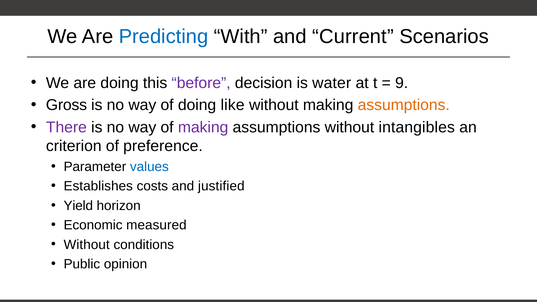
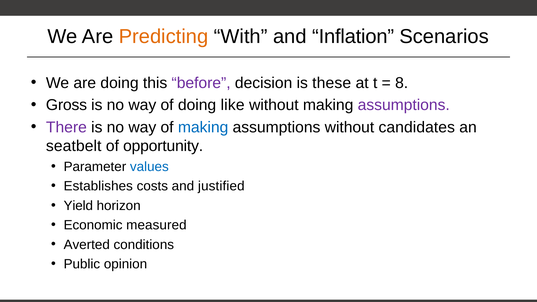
Predicting colour: blue -> orange (164, 37)
Current: Current -> Inflation (353, 37)
water: water -> these (332, 83)
9: 9 -> 8 (402, 83)
assumptions colour: orange -> purple (404, 105)
making colour: purple -> blue (203, 127)
intangibles: intangibles -> candidates (417, 127)
criterion: criterion -> seatbelt (74, 146)
preference: preference -> opportunity (163, 146)
Without: Without -> Averted (87, 245)
